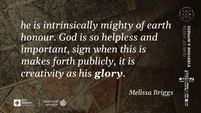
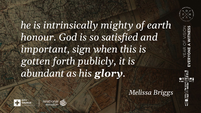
helpless: helpless -> satisfied (120, 37)
makes: makes -> gotten (36, 61)
creativity: creativity -> abundant (43, 73)
